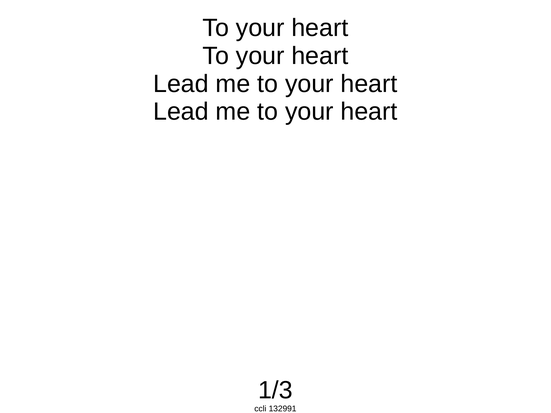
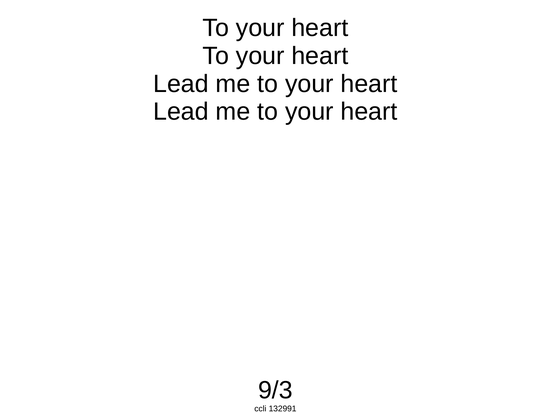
1/3: 1/3 -> 9/3 (275, 391)
